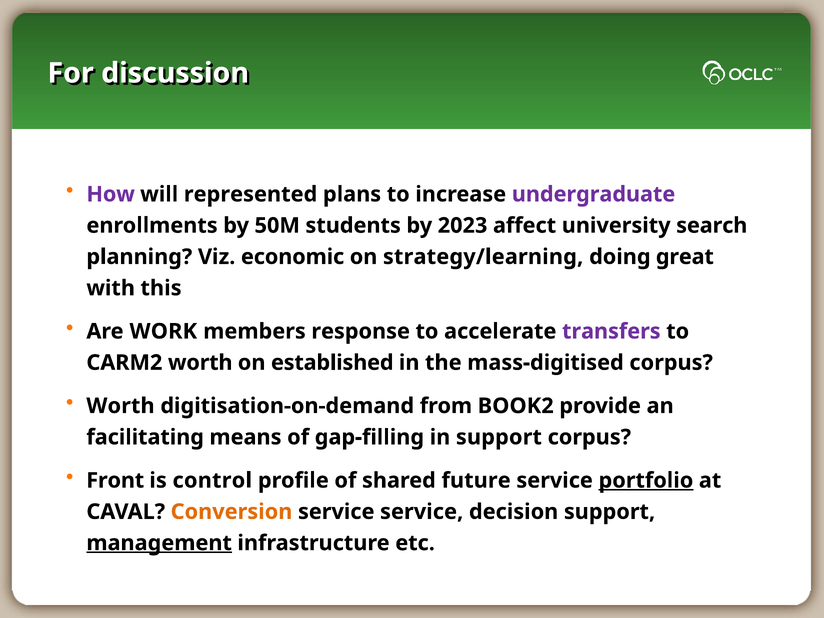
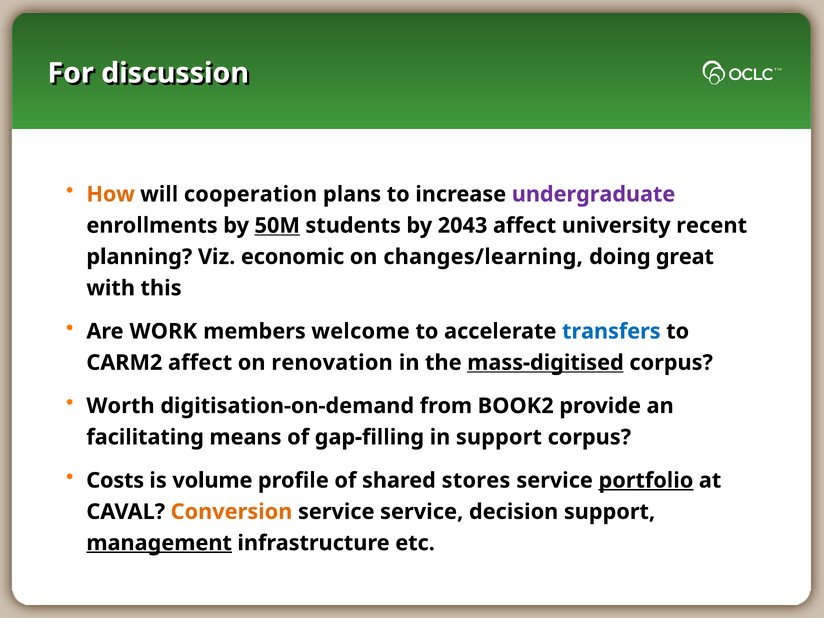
How colour: purple -> orange (111, 194)
represented: represented -> cooperation (251, 194)
50M underline: none -> present (277, 226)
2023: 2023 -> 2043 (463, 226)
search: search -> recent (712, 226)
strategy/learning: strategy/learning -> changes/learning (483, 257)
response: response -> welcome (361, 331)
transfers colour: purple -> blue (611, 331)
CARM2 worth: worth -> affect (200, 363)
established: established -> renovation (332, 363)
mass-digitised underline: none -> present (545, 363)
Front: Front -> Costs (115, 480)
control: control -> volume (212, 480)
future: future -> stores (476, 480)
